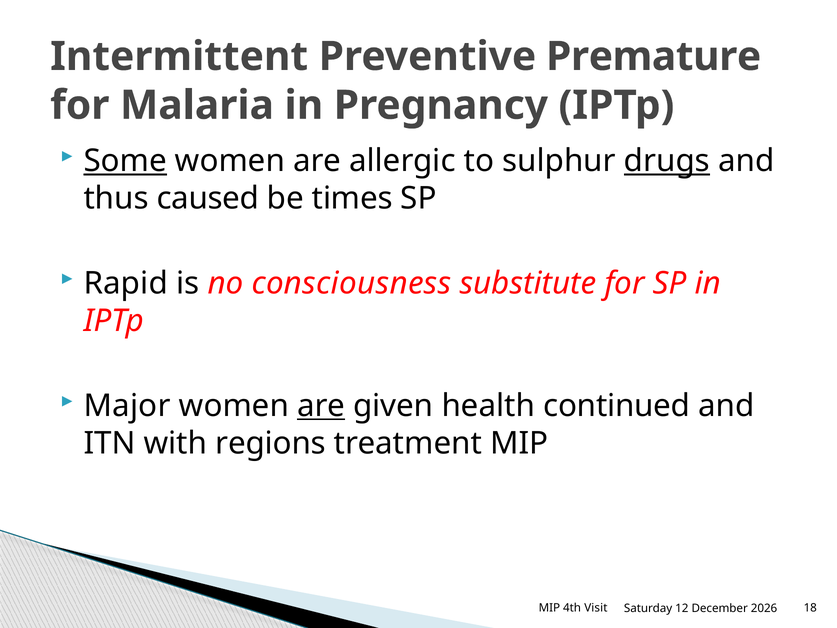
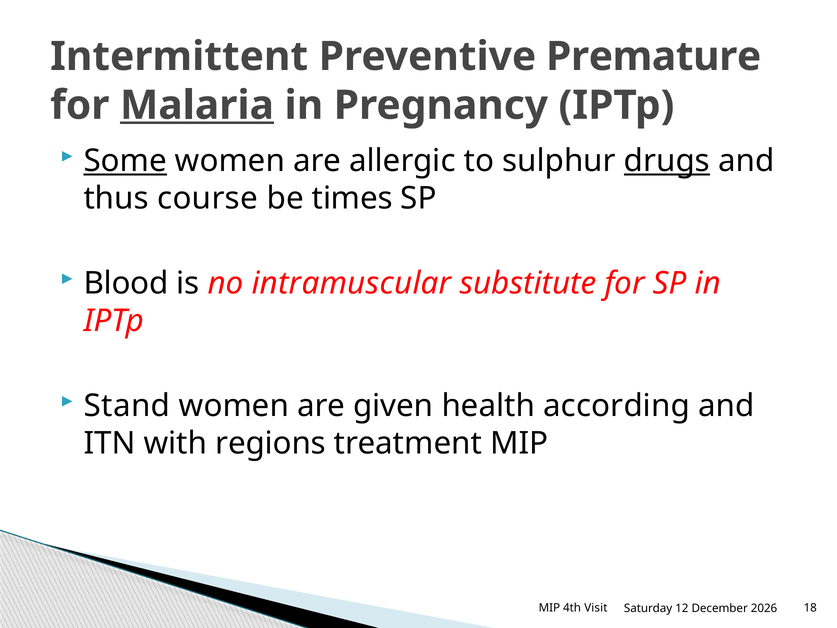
Malaria underline: none -> present (197, 105)
caused: caused -> course (208, 198)
Rapid: Rapid -> Blood (126, 283)
consciousness: consciousness -> intramuscular (351, 283)
Major: Major -> Stand (127, 406)
are underline: present -> none (321, 406)
continued: continued -> according (617, 406)
